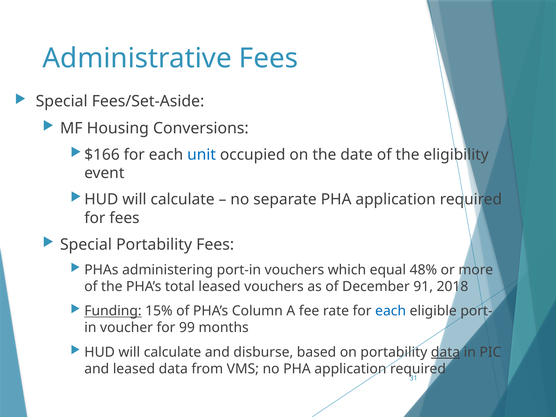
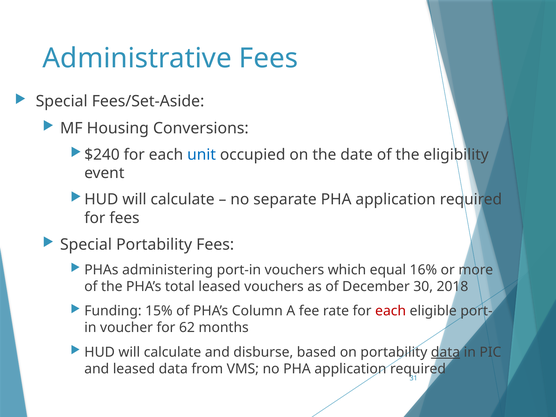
$166: $166 -> $240 (102, 155)
48%: 48% -> 16% (423, 270)
91: 91 -> 30 (423, 287)
Funding underline: present -> none (113, 311)
each colour: blue -> red (391, 311)
99: 99 -> 62 (187, 328)
